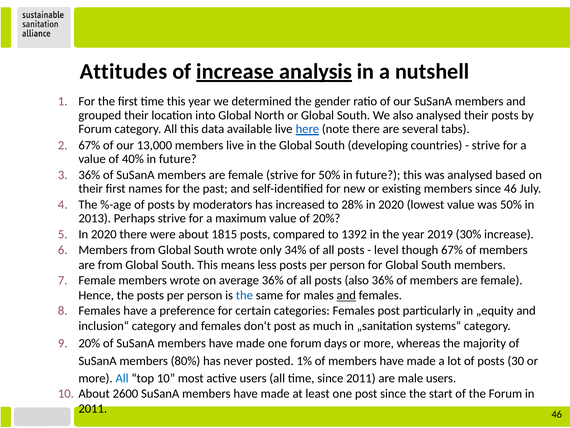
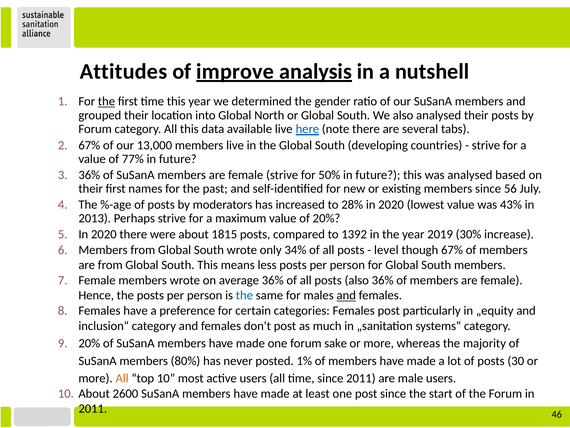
of increase: increase -> improve (235, 71)
the underline: none -> present (106, 101)
40%: 40% -> 77% (133, 159)
since 46: 46 -> 56 (510, 188)
was 50%: 50% -> 43% (511, 204)
days: days -> sake (336, 343)
All colour: blue -> orange (122, 378)
